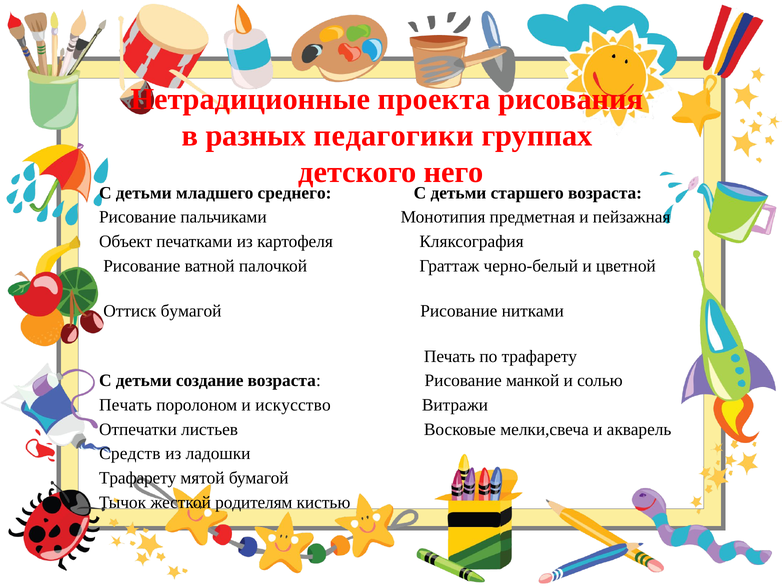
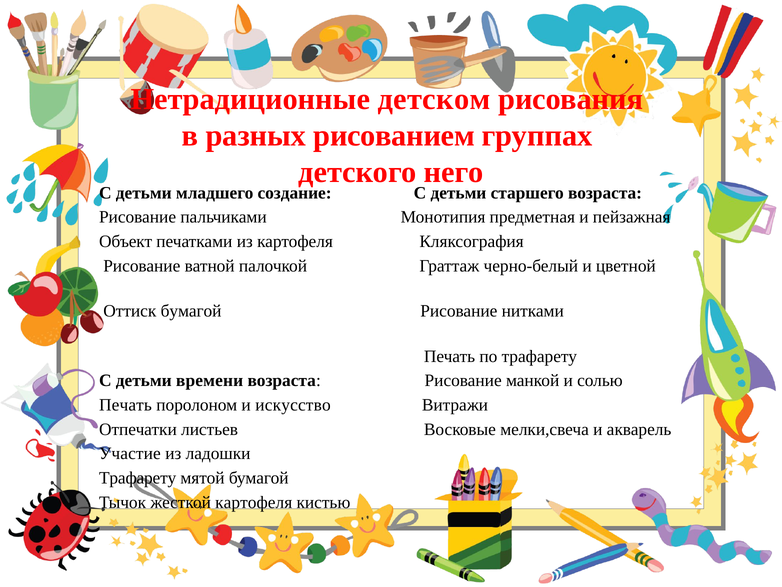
проекта: проекта -> детском (434, 99)
педагогики: педагогики -> рисованием (394, 136)
среднего: среднего -> создание (295, 193)
создание: создание -> времени (210, 380)
Средств: Средств -> Участие (130, 453)
жесткой родителям: родителям -> картофеля (254, 502)
